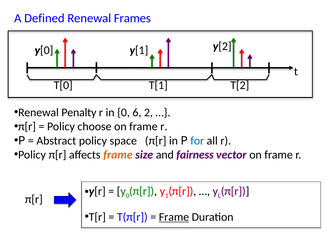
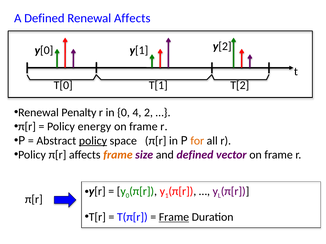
Renewal Frames: Frames -> Affects (132, 18)
6: 6 -> 4 (137, 113)
choose: choose -> energy (94, 127)
policy underline: none -> present (93, 141)
for colour: blue -> orange (197, 141)
and fairness: fairness -> defined (195, 155)
